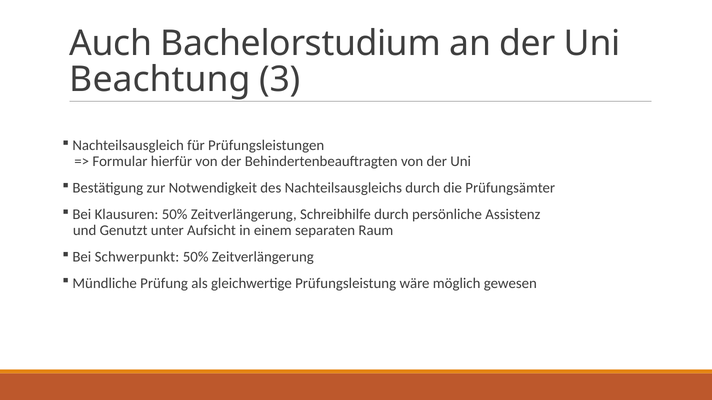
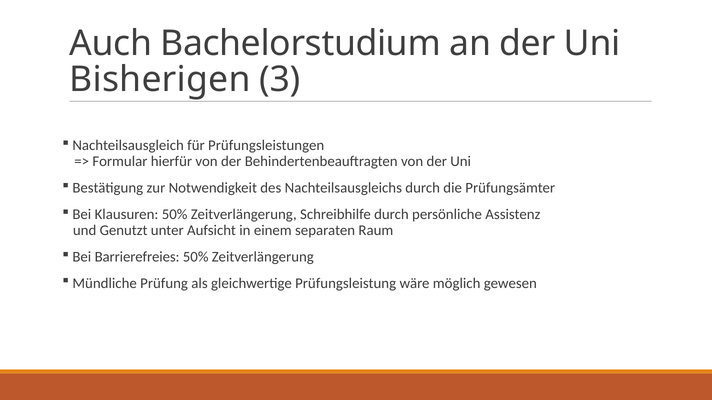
Beachtung: Beachtung -> Bisherigen (160, 80)
Schwerpunkt: Schwerpunkt -> Barrierefreies (137, 257)
